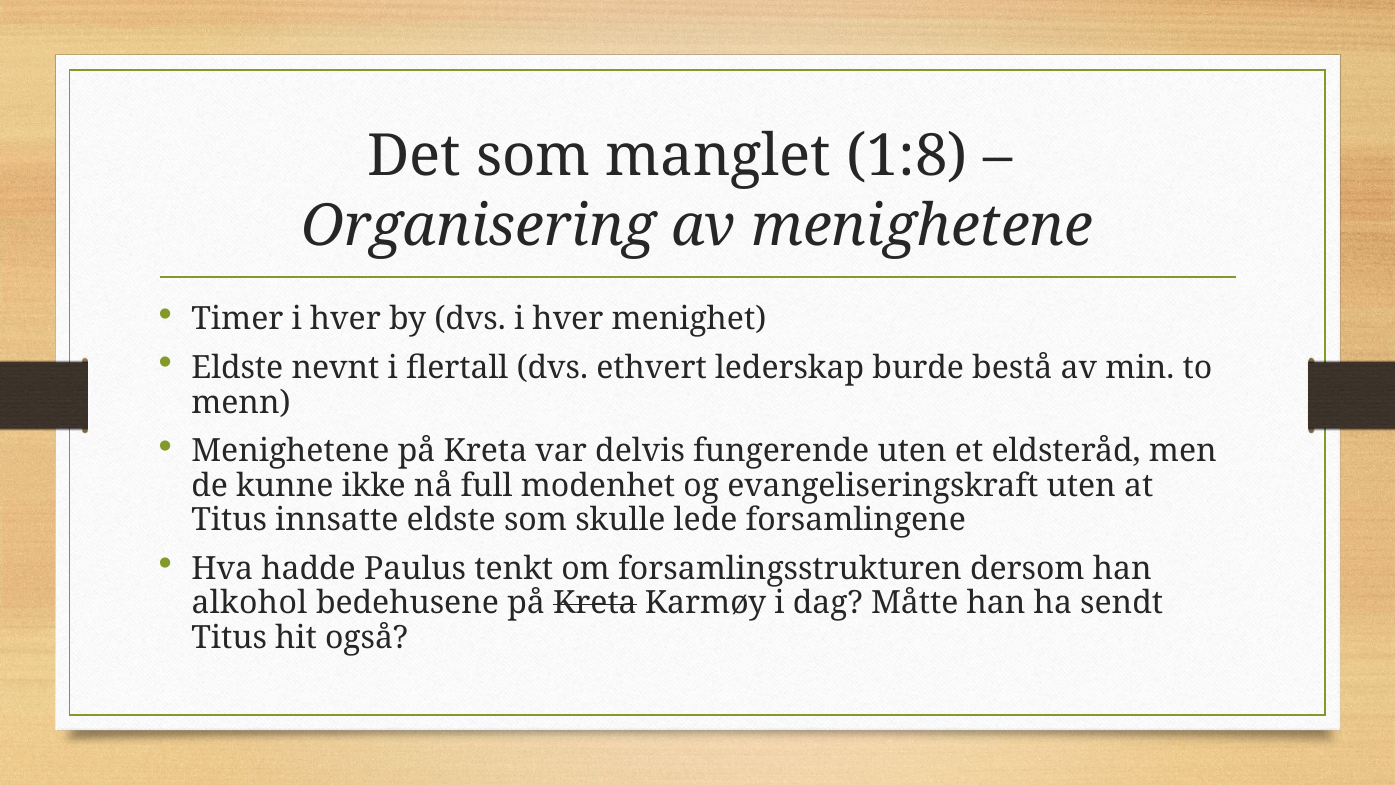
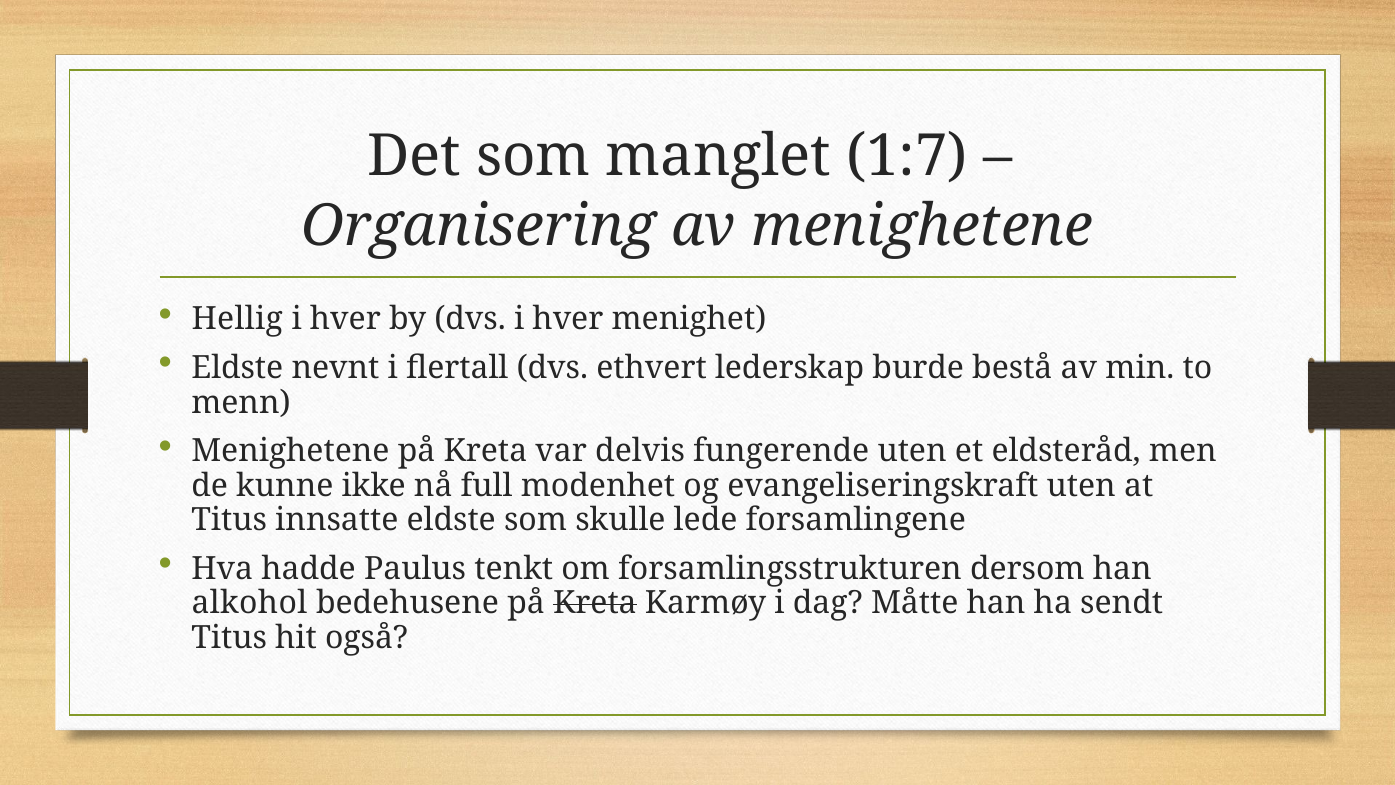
1:8: 1:8 -> 1:7 (907, 156)
Timer: Timer -> Hellig (237, 319)
